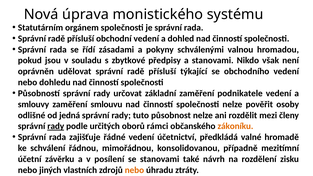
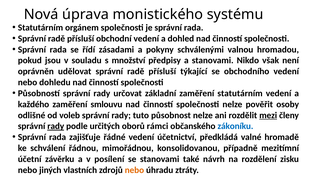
zbytkové: zbytkové -> množství (128, 60)
zaměření podnikatele: podnikatele -> statutárním (240, 93)
smlouvy: smlouvy -> každého (33, 104)
jedná: jedná -> voleb (70, 115)
mezi underline: none -> present (268, 115)
zákoníku colour: orange -> blue (235, 126)
